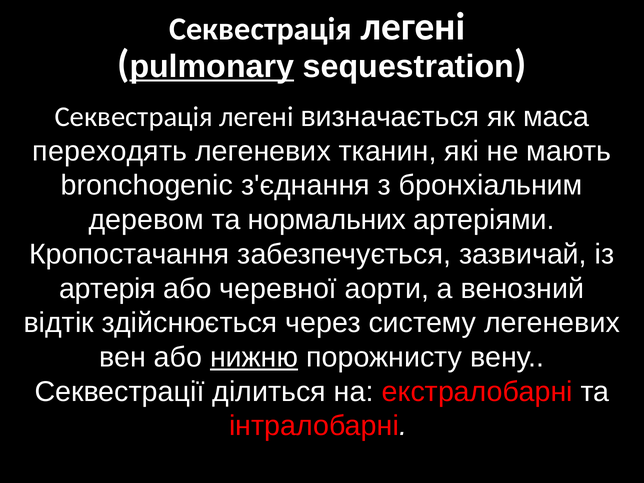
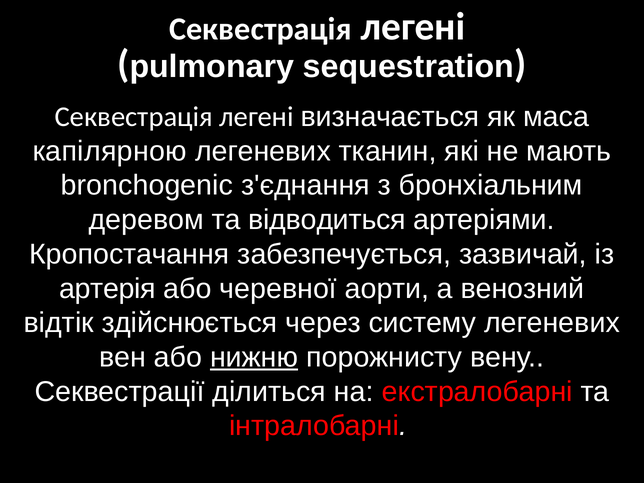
pulmonary underline: present -> none (212, 67)
переходять: переходять -> капілярною (110, 151)
нормальних: нормальних -> відводиться (327, 220)
